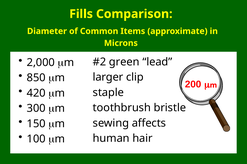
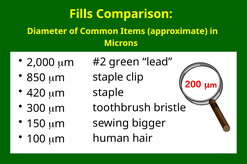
larger: larger -> staple (108, 77)
affects: affects -> bigger (149, 124)
